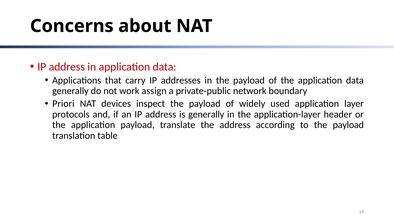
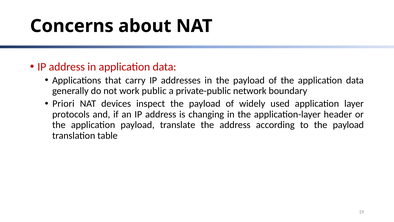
assign: assign -> public (154, 91)
is generally: generally -> changing (206, 114)
